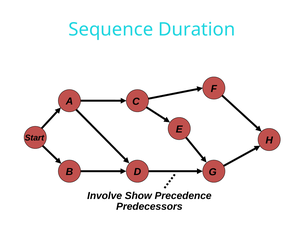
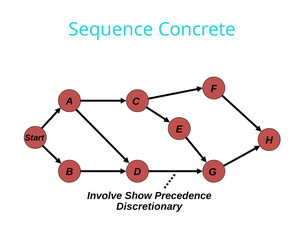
Duration: Duration -> Concrete (197, 29)
Predecessors: Predecessors -> Discretionary (149, 207)
